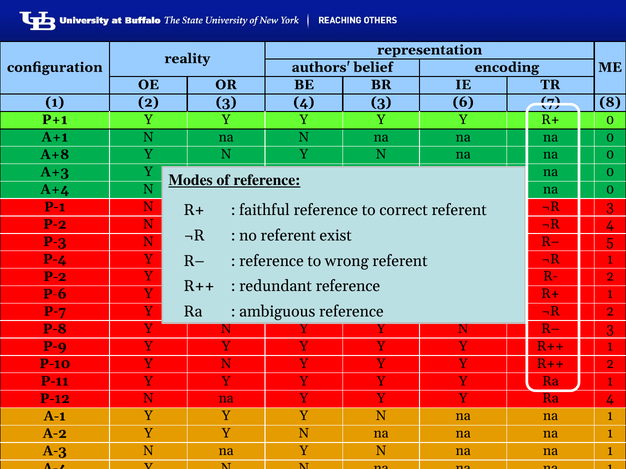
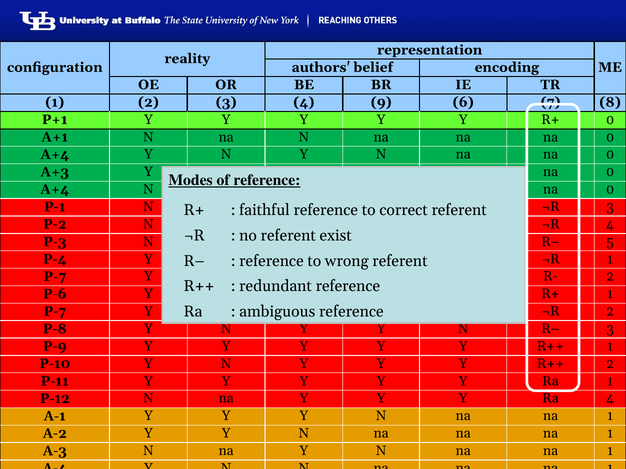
4 3: 3 -> 9 (381, 102)
A+8: A+8 -> A+4 (55, 155)
P-2: P-2 -> P-7 (55, 277)
